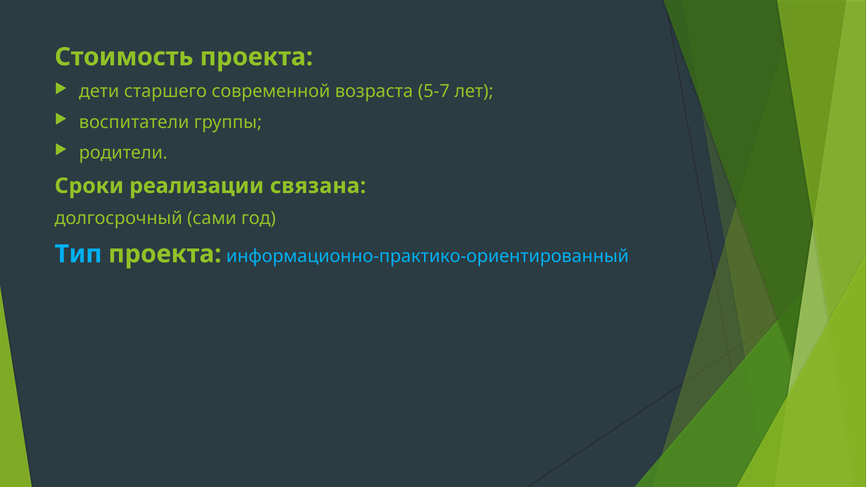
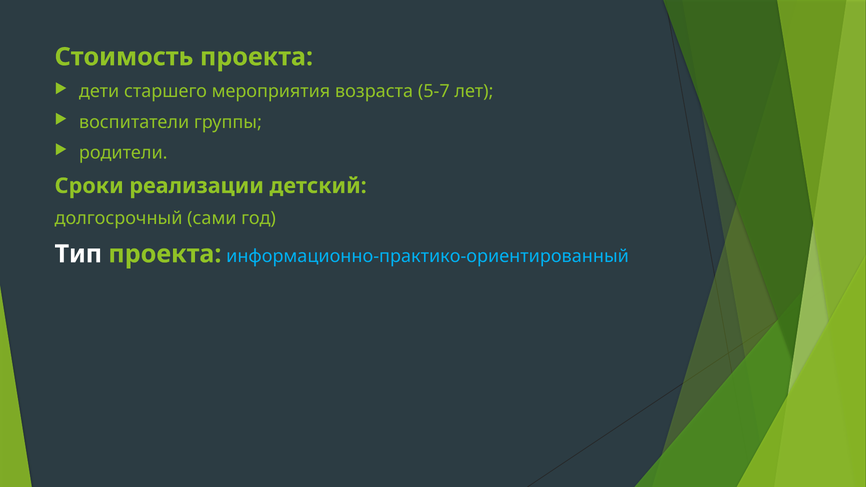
современной: современной -> мероприятия (271, 91)
связана: связана -> детский (318, 186)
Тип colour: light blue -> white (78, 254)
